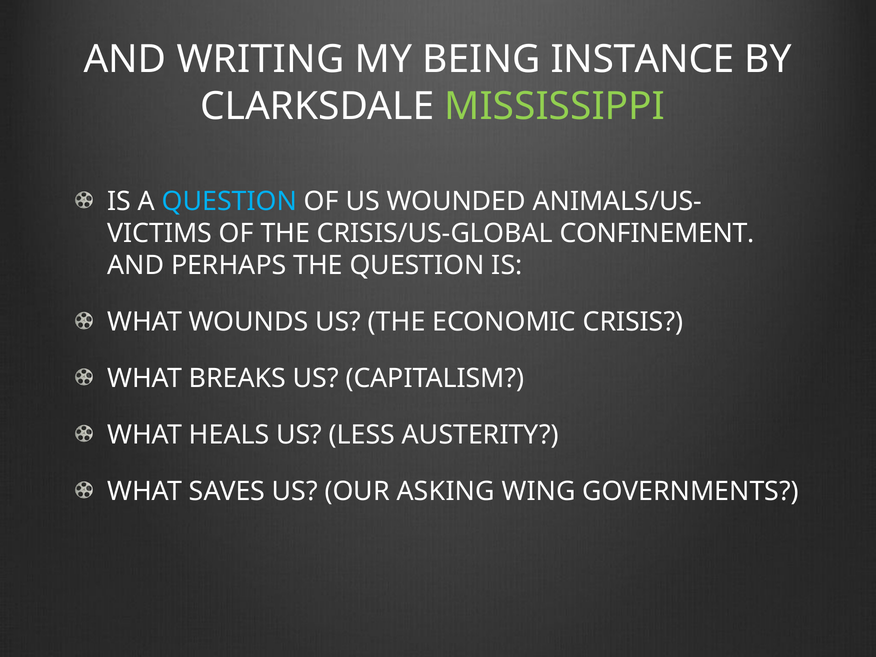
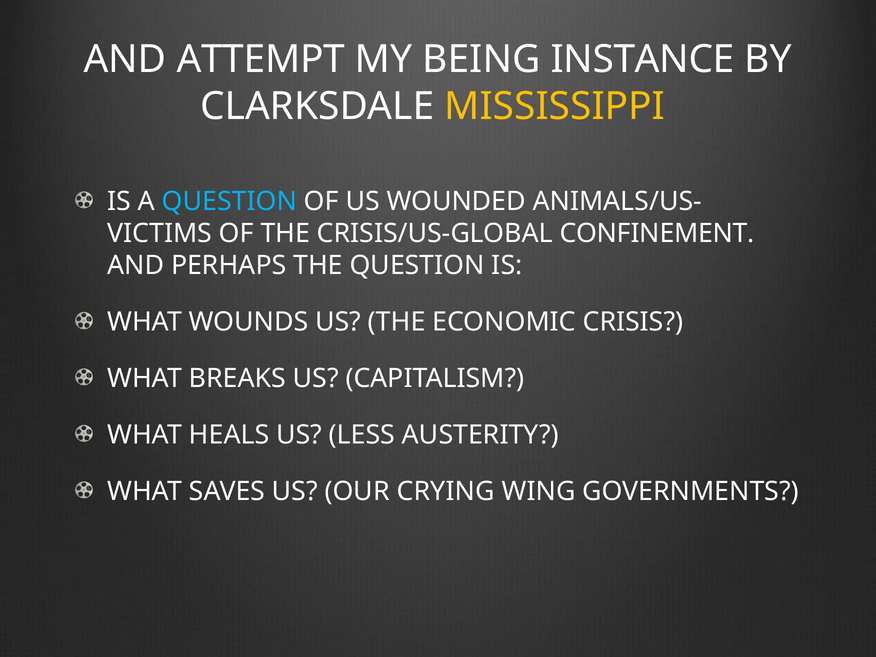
WRITING: WRITING -> ATTEMPT (261, 59)
MISSISSIPPI colour: light green -> yellow (555, 106)
ASKING: ASKING -> CRYING (446, 491)
